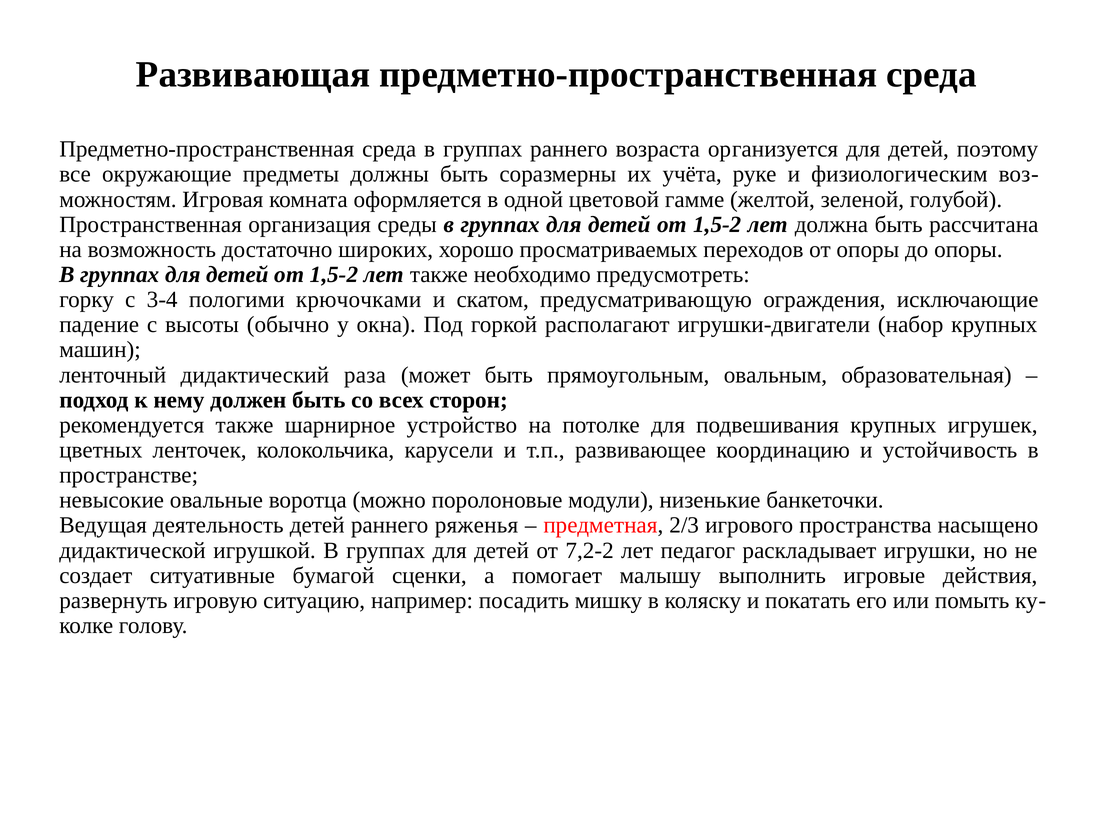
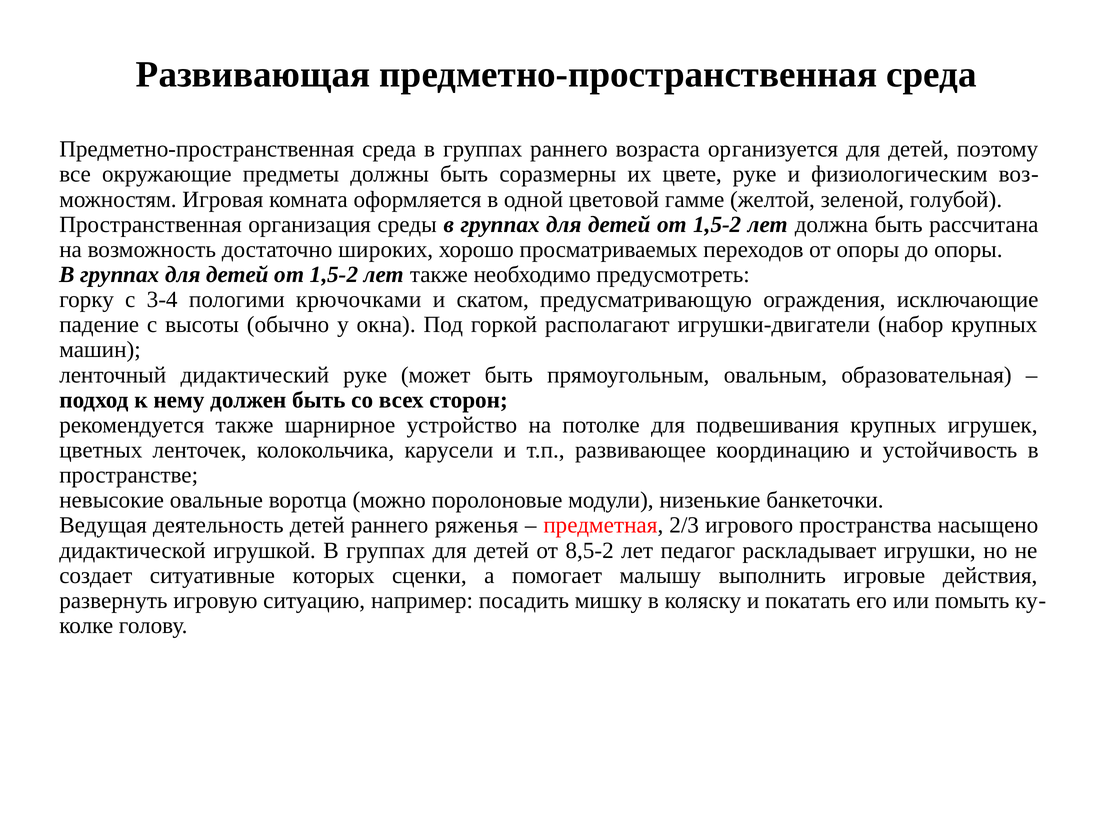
учёта: учёта -> цвете (692, 174)
дидактический раза: раза -> руке (365, 375)
7,2-2: 7,2-2 -> 8,5-2 (590, 550)
бумагой: бумагой -> которых (334, 575)
